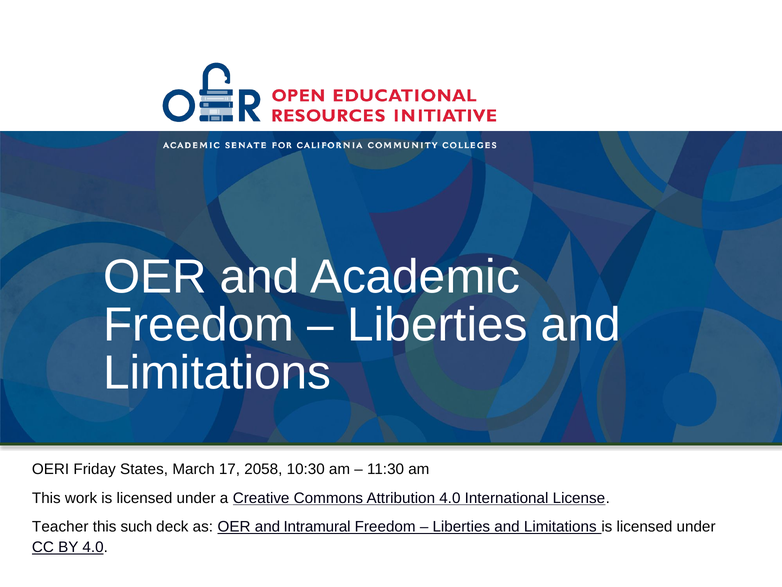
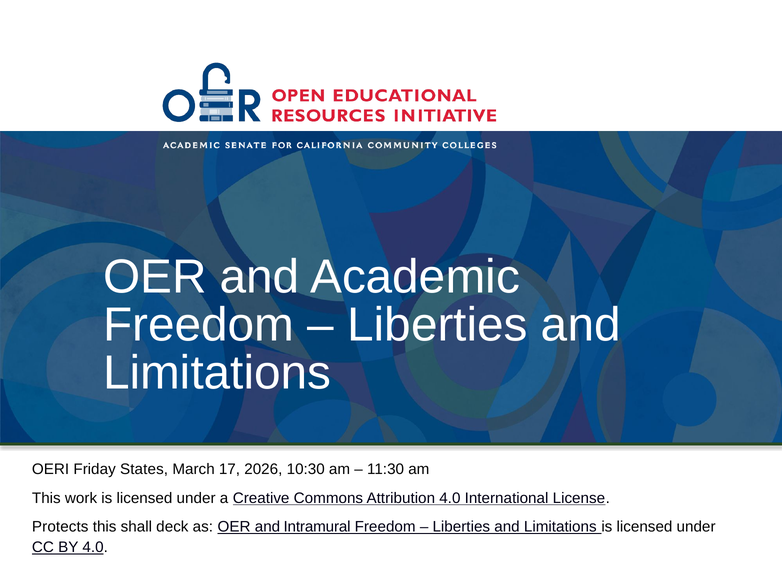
2058: 2058 -> 2026 (263, 469)
Teacher: Teacher -> Protects (60, 526)
such: such -> shall (136, 526)
